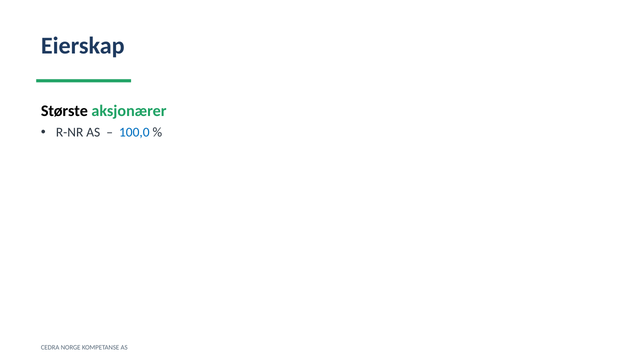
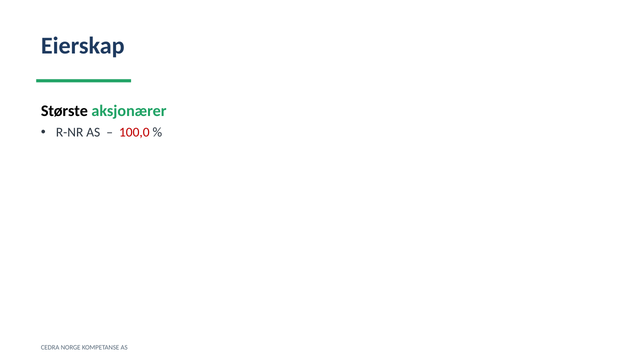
100,0 colour: blue -> red (134, 132)
